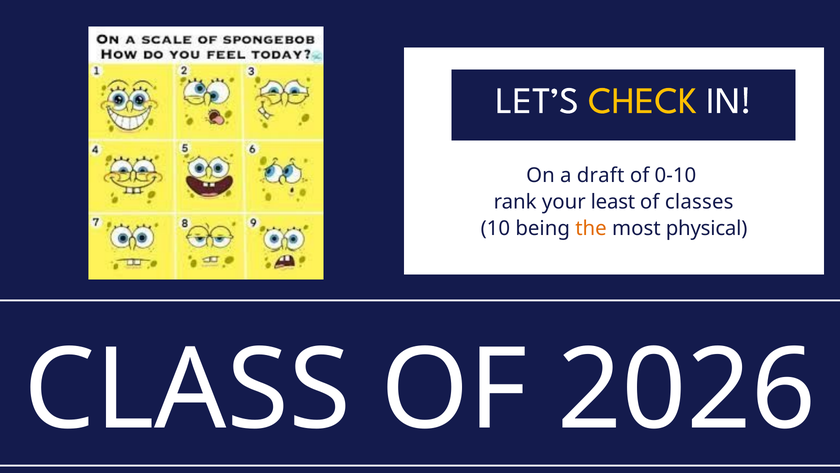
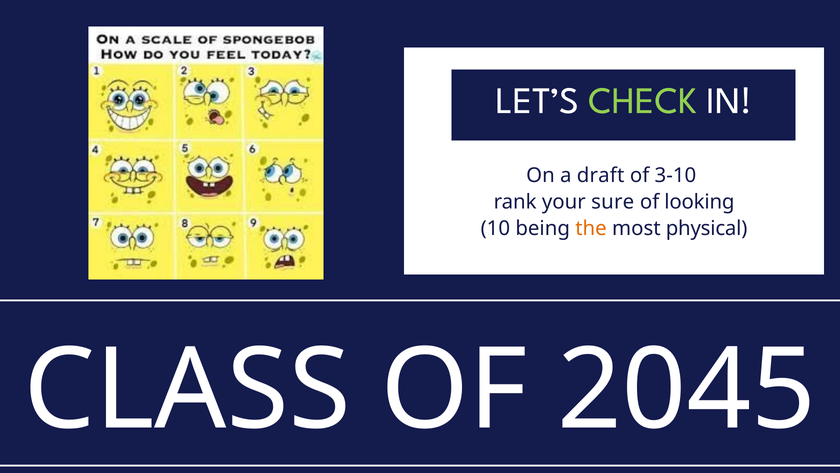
CHECK colour: yellow -> light green (642, 101)
0-10: 0-10 -> 3-10 (675, 175)
least: least -> sure (613, 202)
classes: classes -> looking (699, 202)
2026: 2026 -> 2045 (687, 390)
